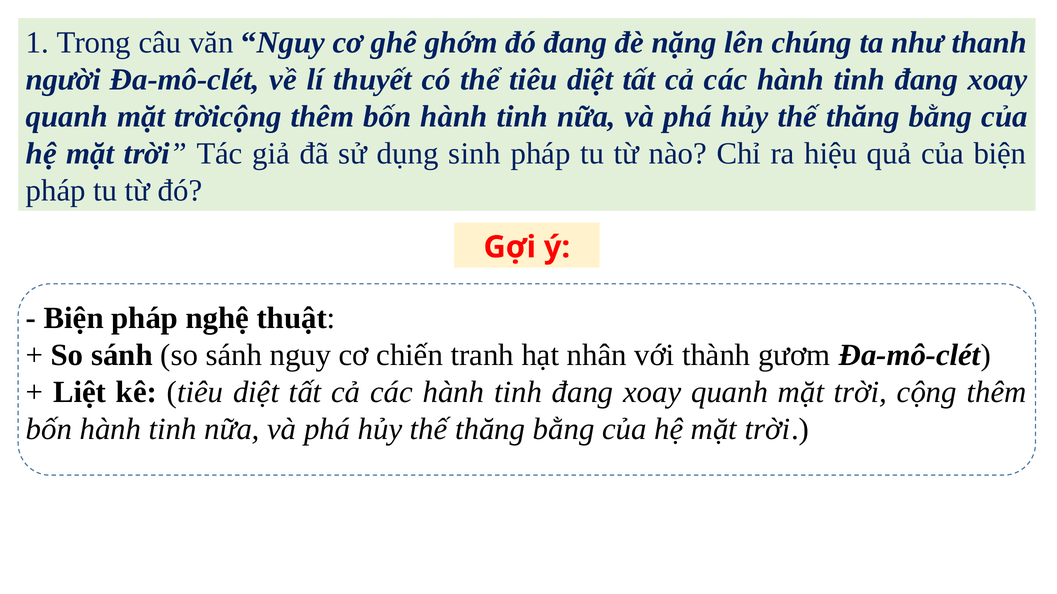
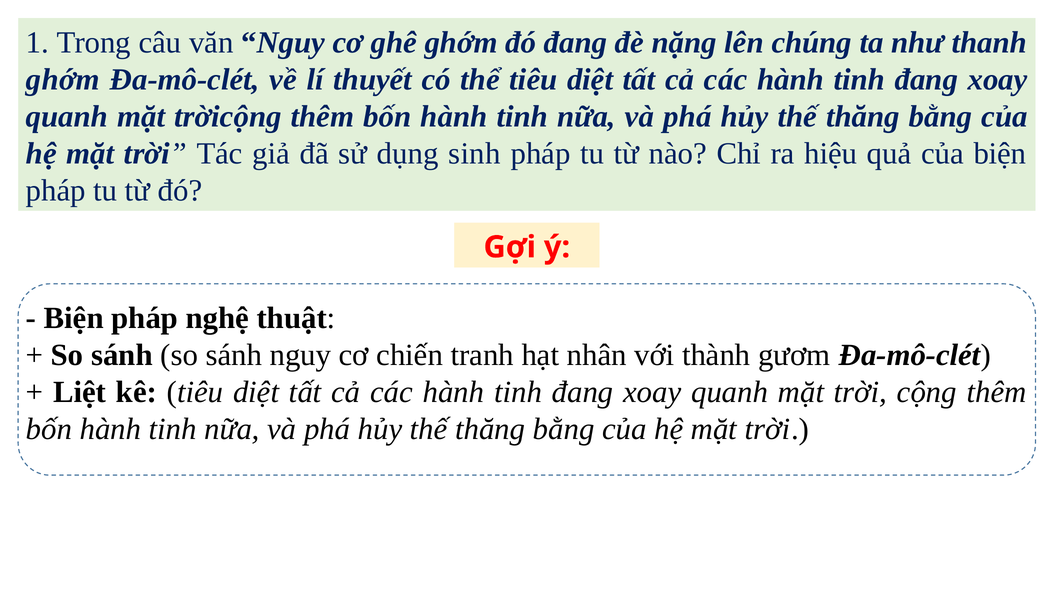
người: người -> ghớm (63, 80)
